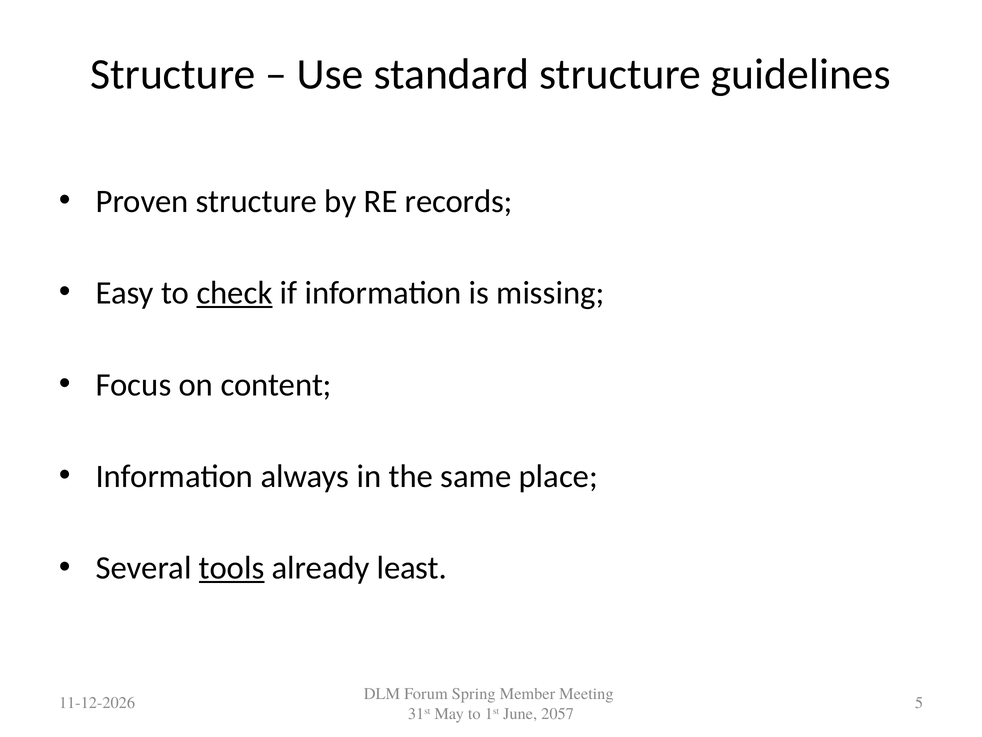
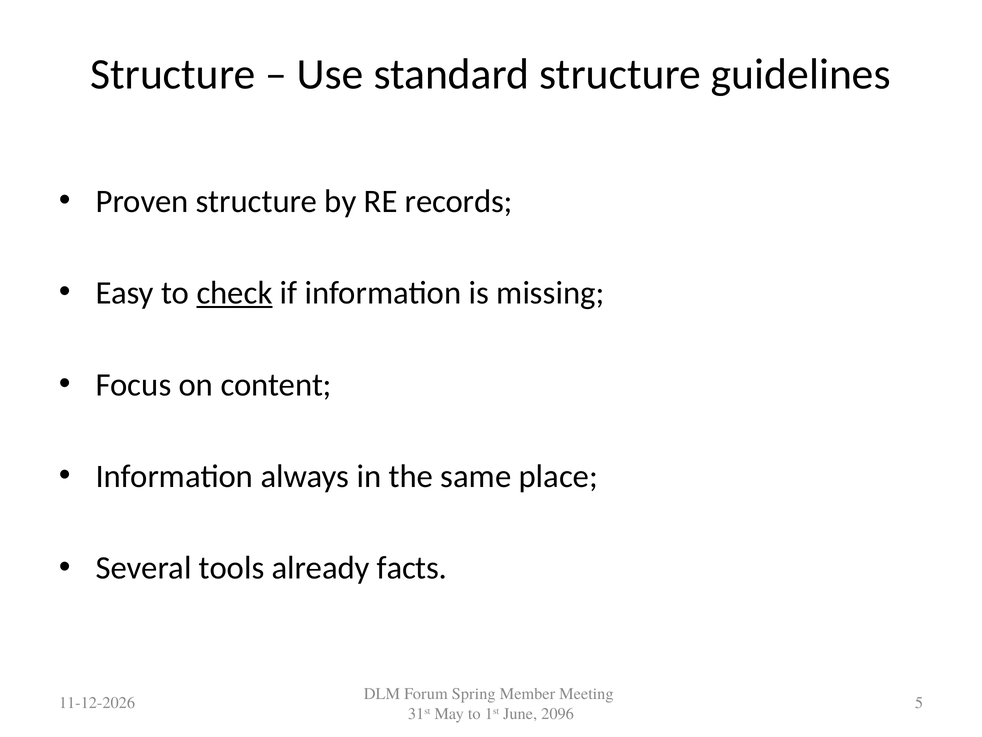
tools underline: present -> none (232, 568)
least: least -> facts (412, 568)
2057: 2057 -> 2096 (558, 713)
